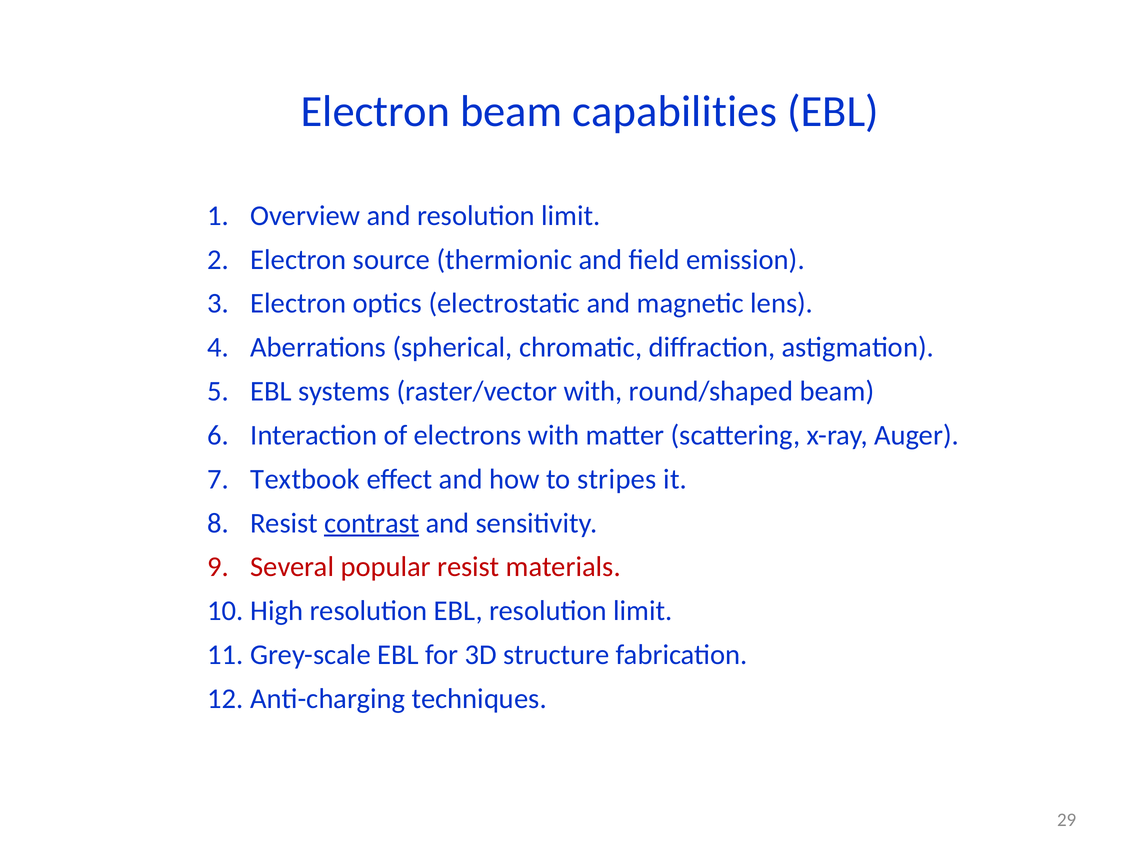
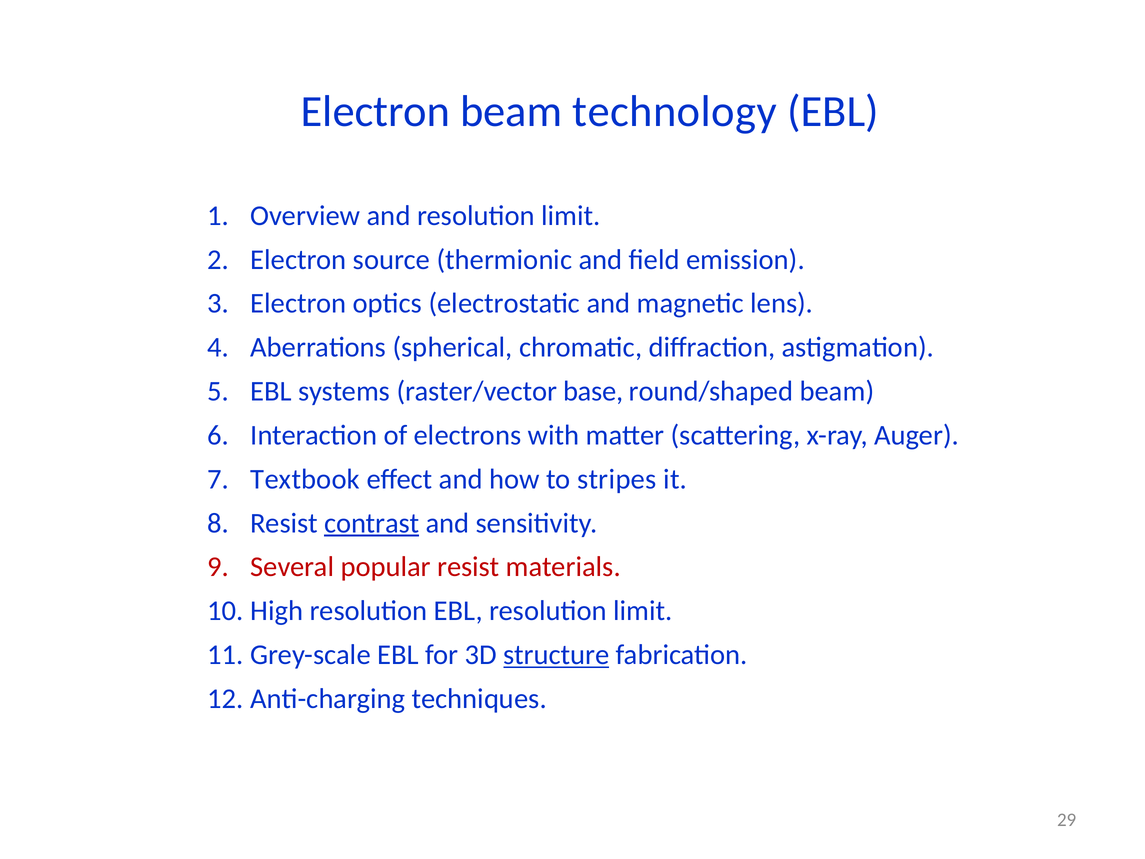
capabilities: capabilities -> technology (675, 112)
raster/vector with: with -> base (593, 391)
structure underline: none -> present (556, 655)
